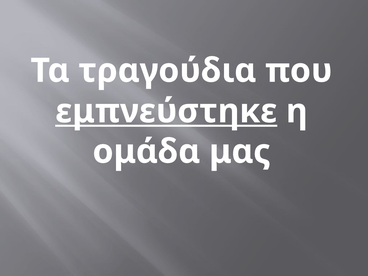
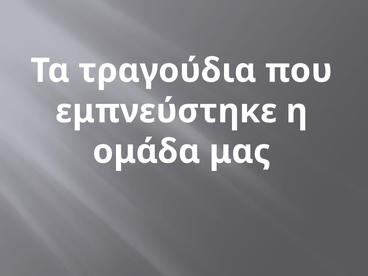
εμπνεύστηκε underline: present -> none (166, 111)
